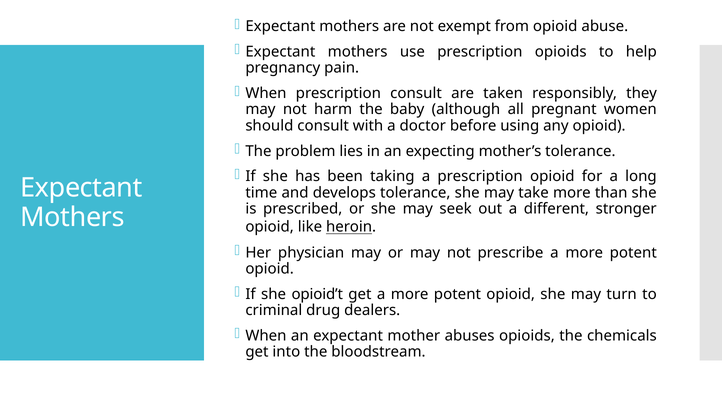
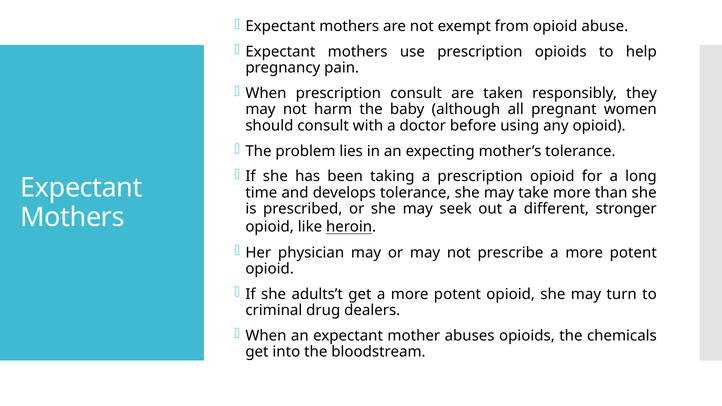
opioid’t: opioid’t -> adults’t (317, 294)
